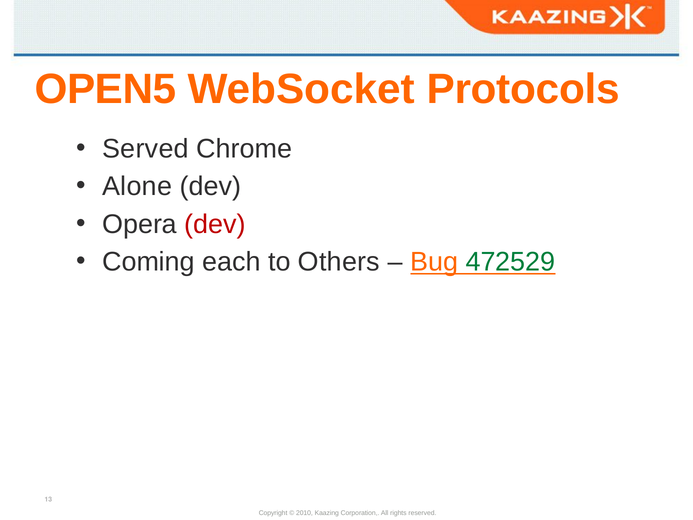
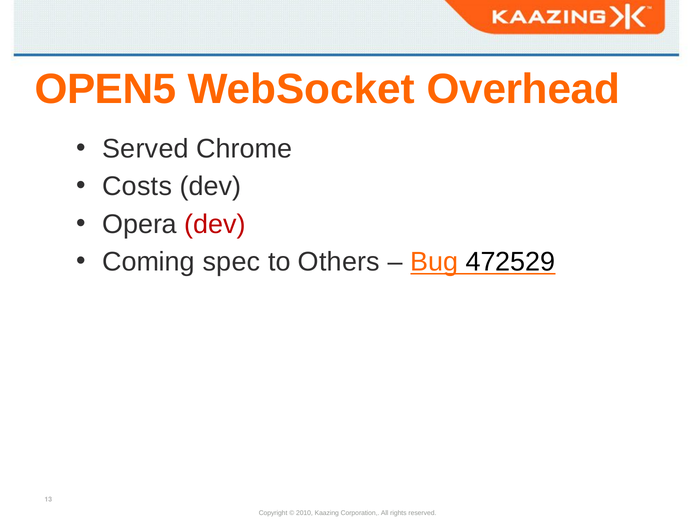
Protocols: Protocols -> Overhead (523, 89)
Alone: Alone -> Costs (137, 186)
each: each -> spec (231, 262)
472529 colour: green -> black (510, 262)
